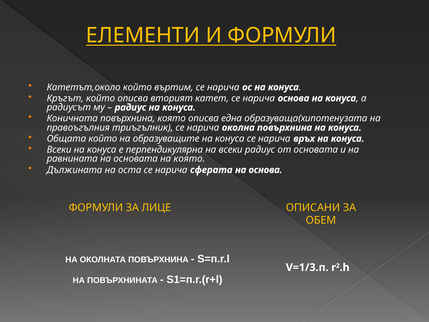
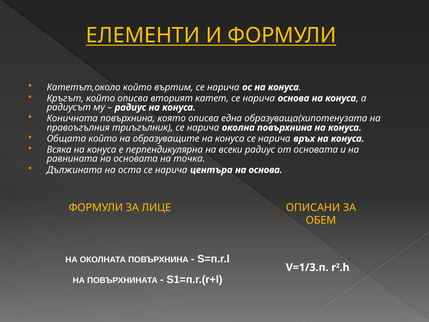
Всеки: Всеки -> Всяка (59, 150)
на която: която -> точка (189, 159)
сферата: сферата -> центъра (211, 170)
